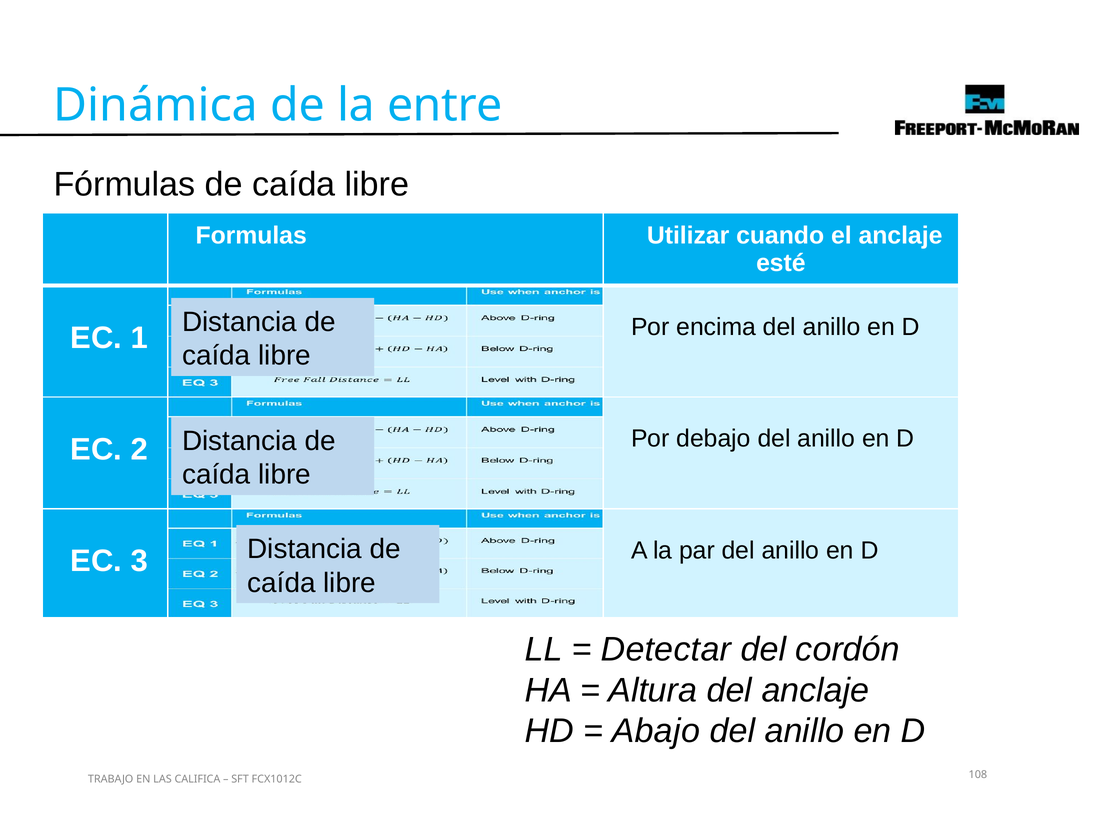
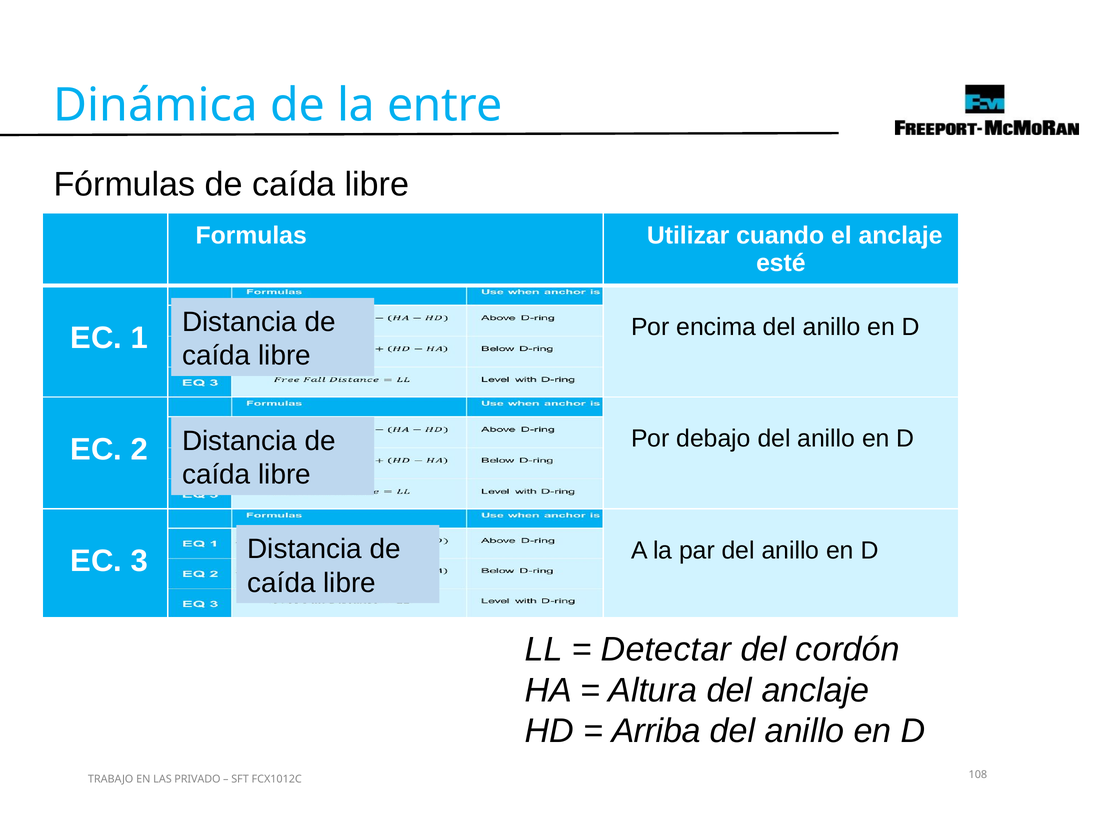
Abajo: Abajo -> Arriba (656, 731)
CALIFICA: CALIFICA -> PRIVADO (197, 779)
